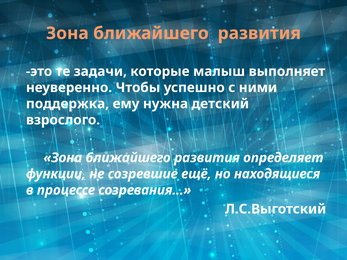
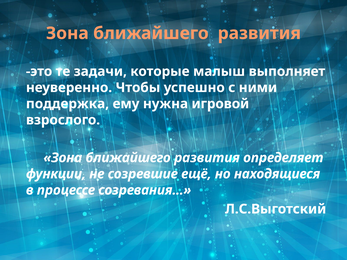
детский: детский -> игровой (220, 104)
